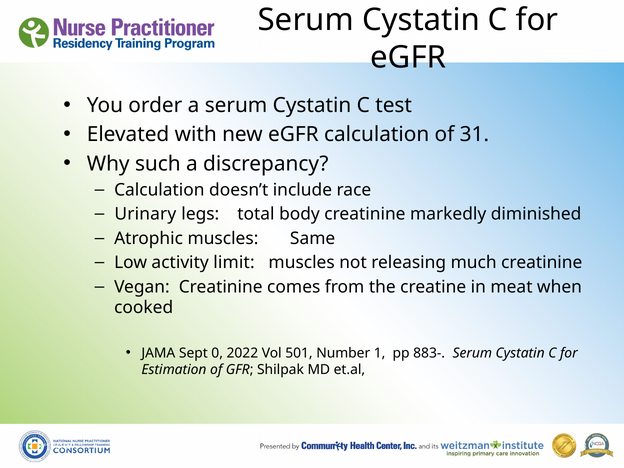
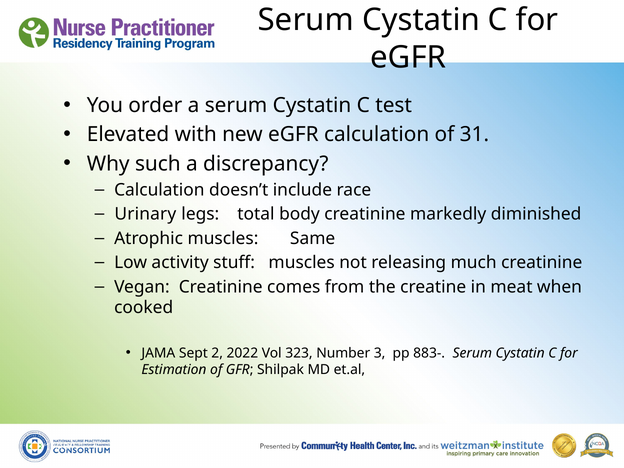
limit: limit -> stuff (234, 263)
0: 0 -> 2 (217, 353)
501: 501 -> 323 (299, 353)
1: 1 -> 3 (380, 353)
